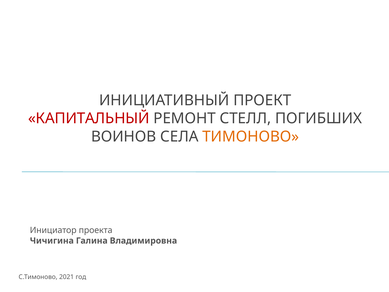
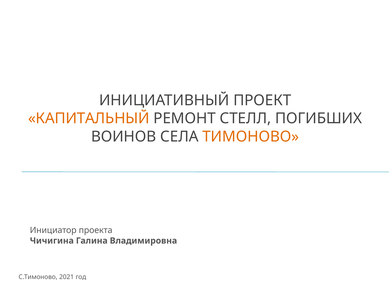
КАПИТАЛЬНЫЙ colour: red -> orange (89, 118)
